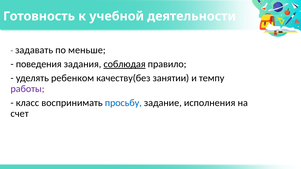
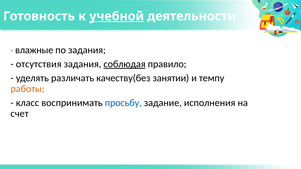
учебной underline: none -> present (117, 16)
задавать: задавать -> влажные (34, 50)
по меньше: меньше -> задания (87, 50)
поведения: поведения -> отсутствия (39, 64)
ребенком: ребенком -> различать (73, 78)
работы colour: purple -> orange (27, 89)
